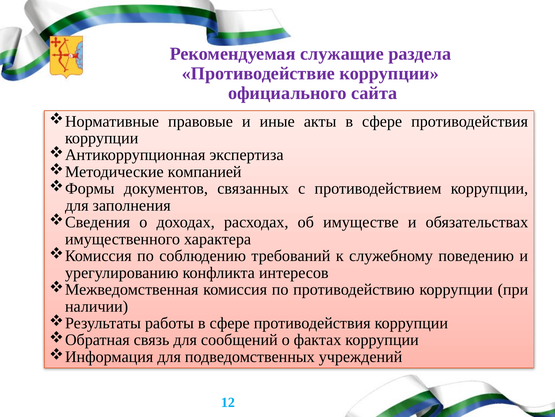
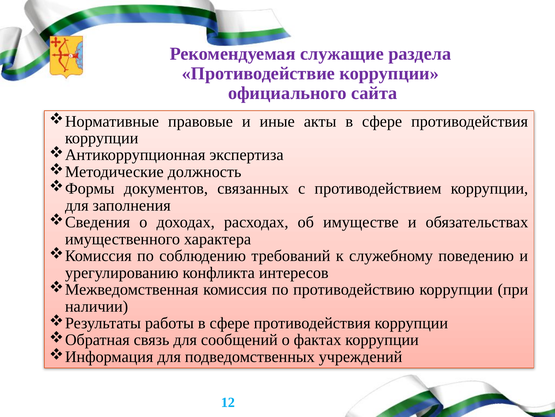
компанией: компанией -> должность (205, 171)
